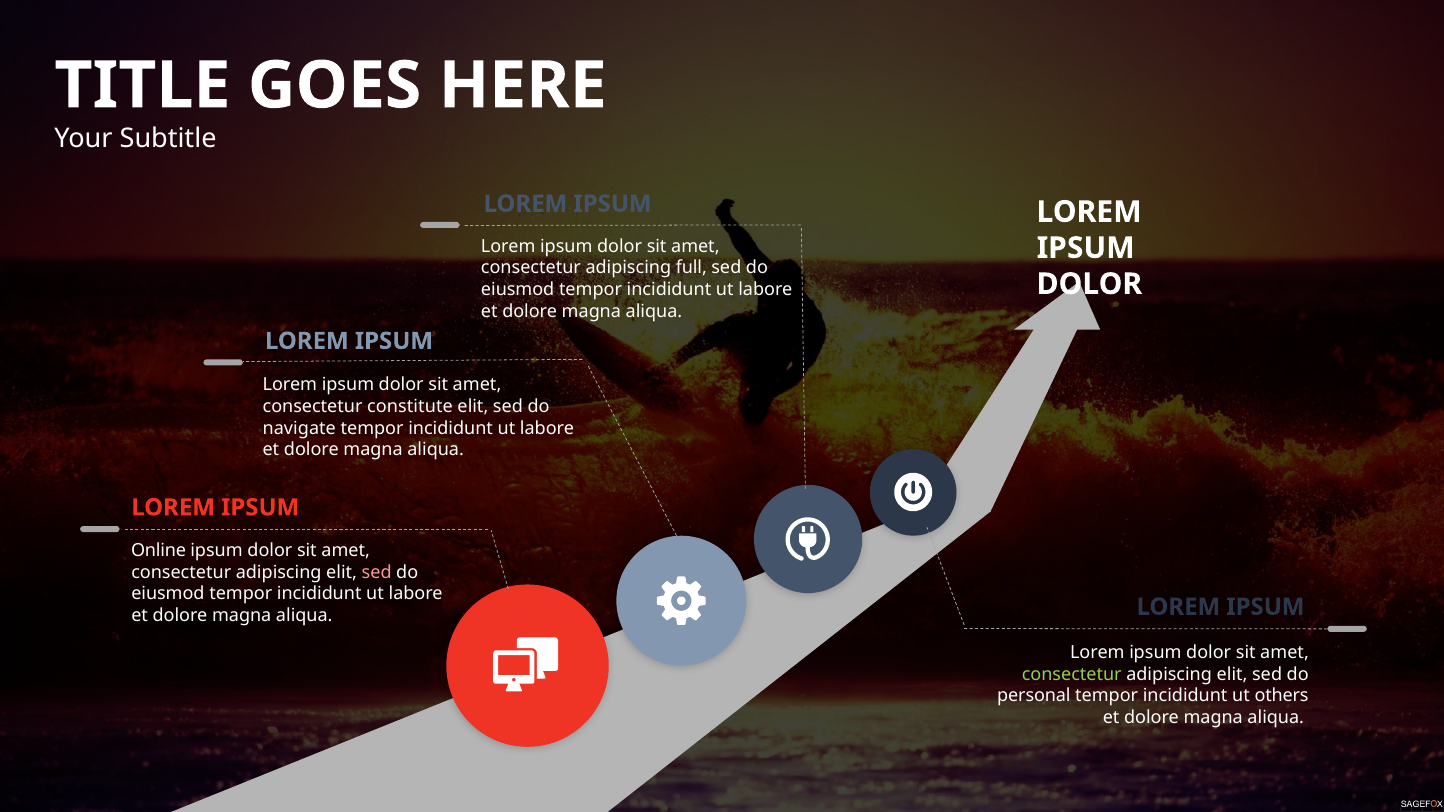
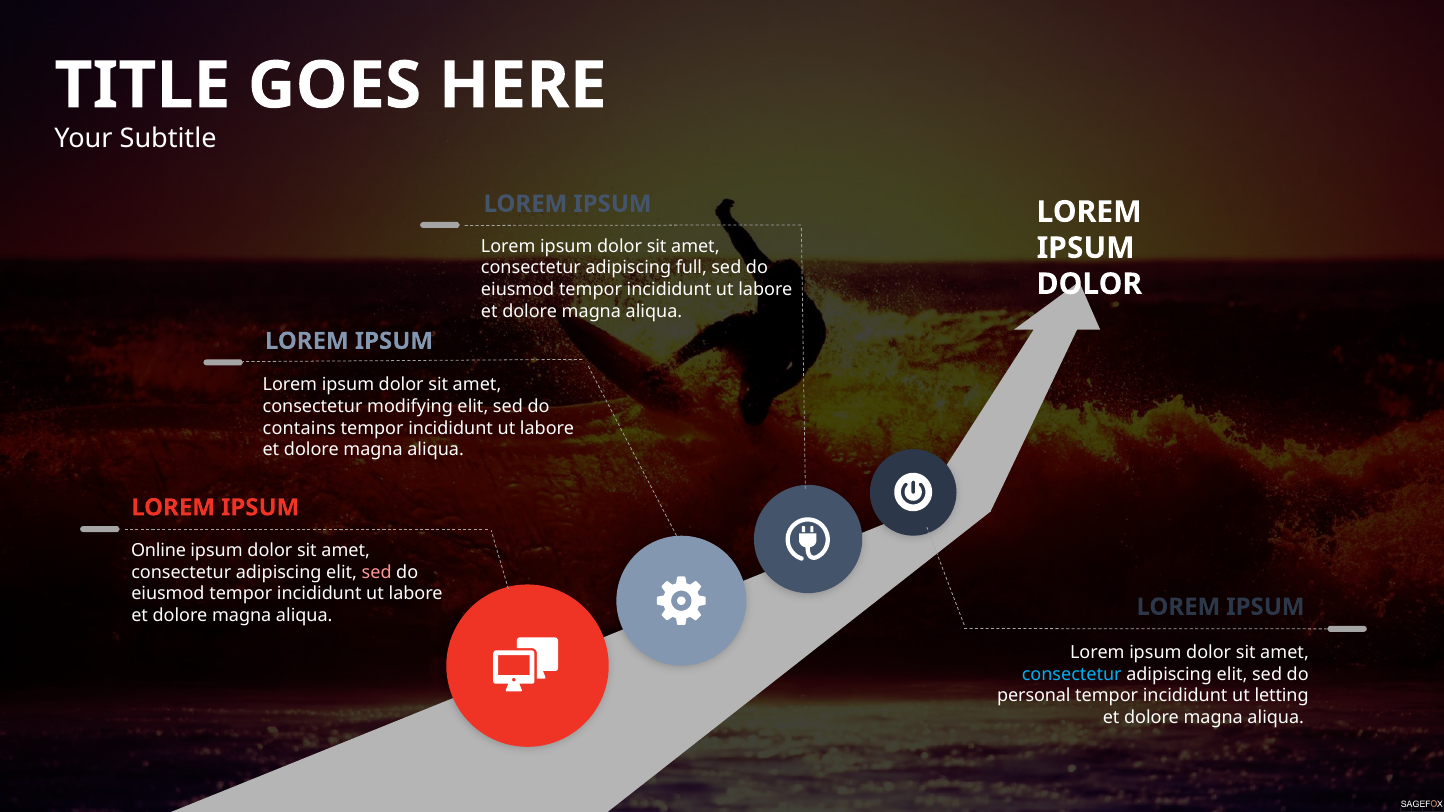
constitute: constitute -> modifying (410, 407)
navigate: navigate -> contains (299, 428)
consectetur colour: light green -> light blue (1072, 674)
others: others -> letting (1282, 696)
